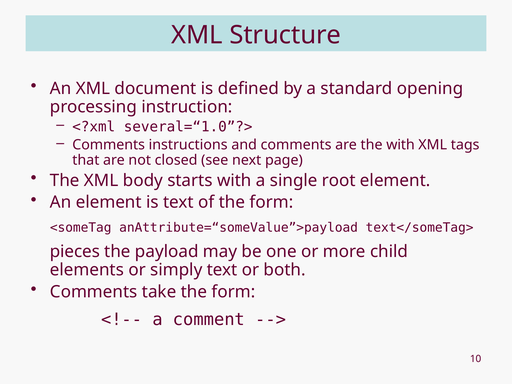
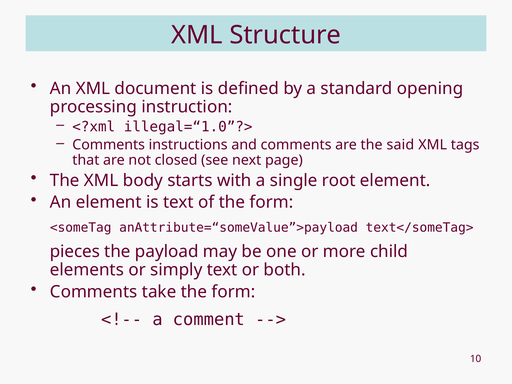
several=“1.0”?>: several=“1.0”?> -> illegal=“1.0”?> (188, 127)
the with: with -> said (400, 145)
